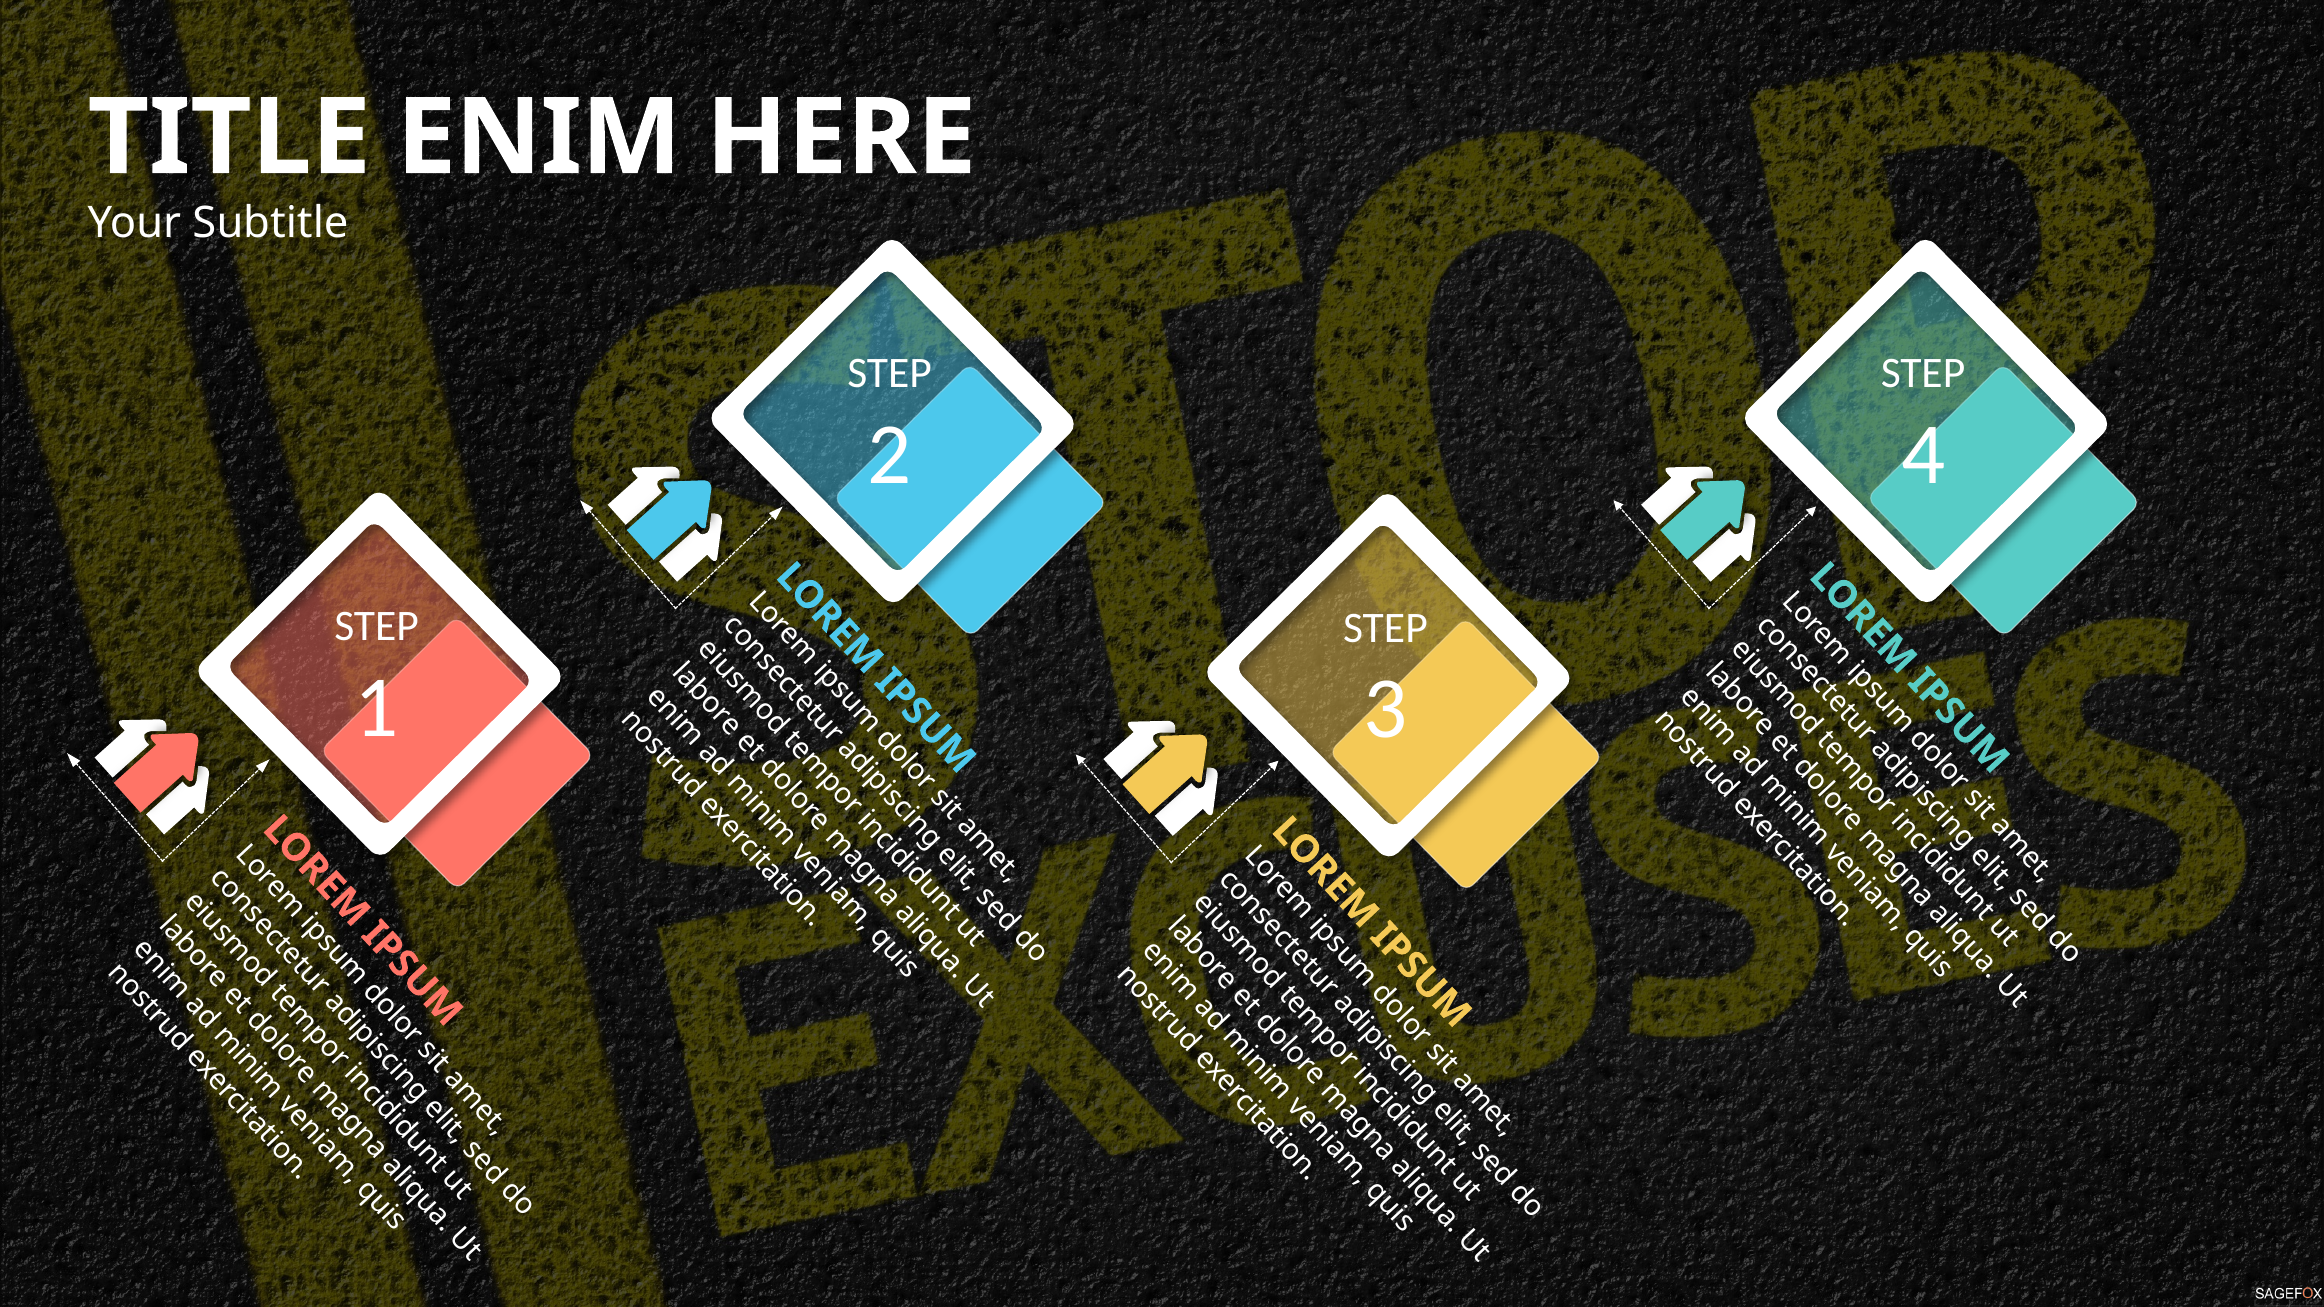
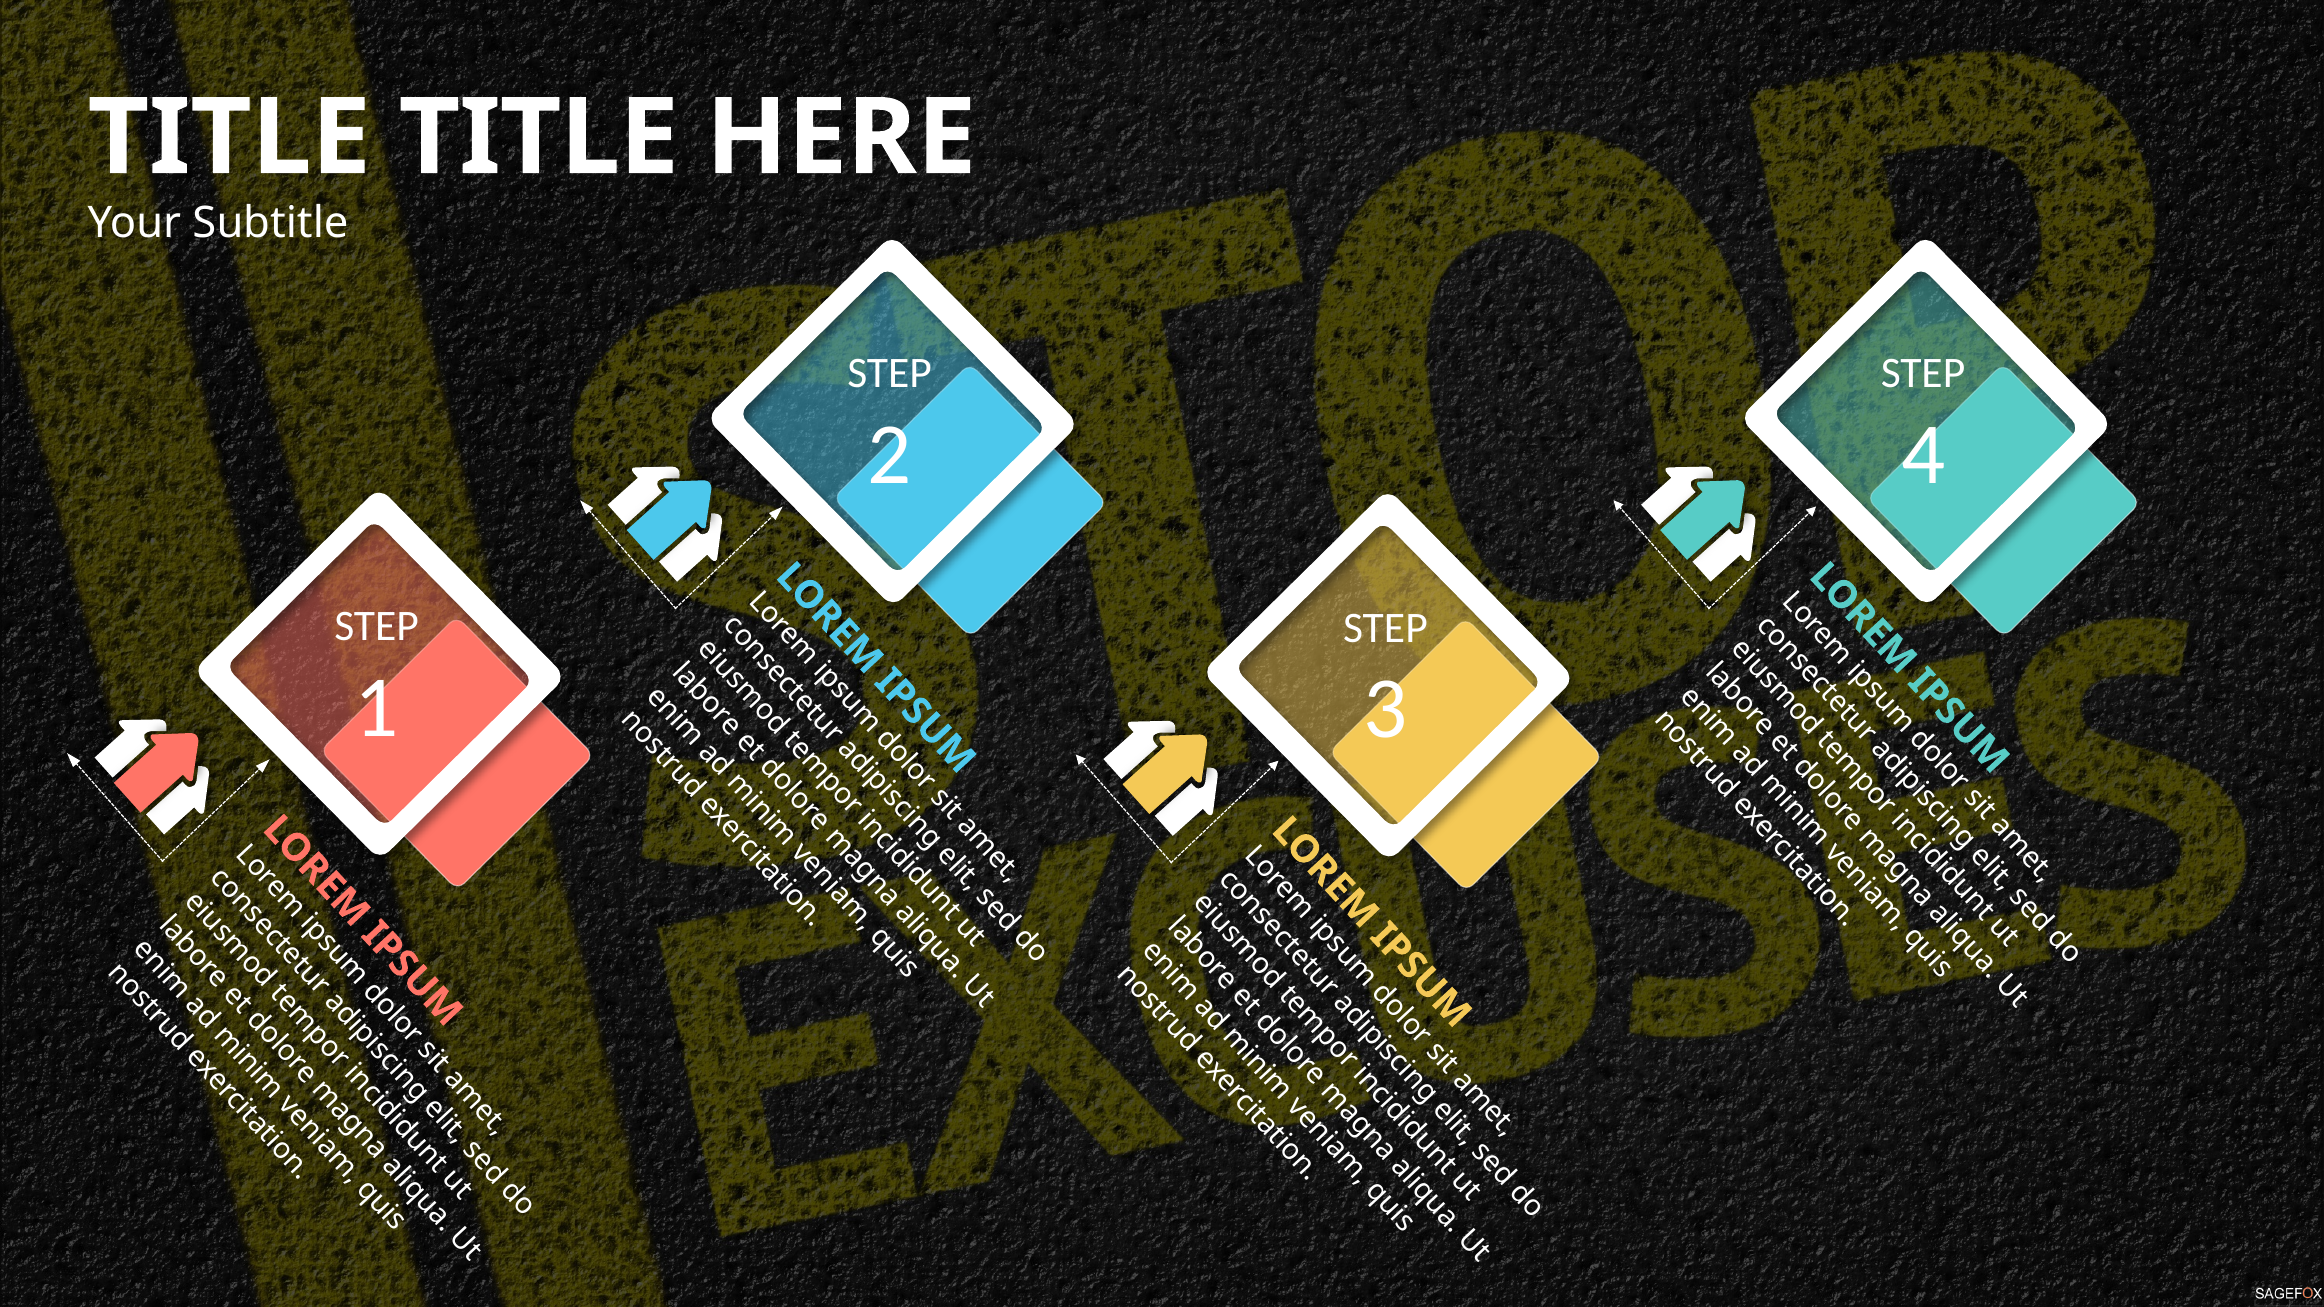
ENIM: ENIM -> TITLE (539, 138)
